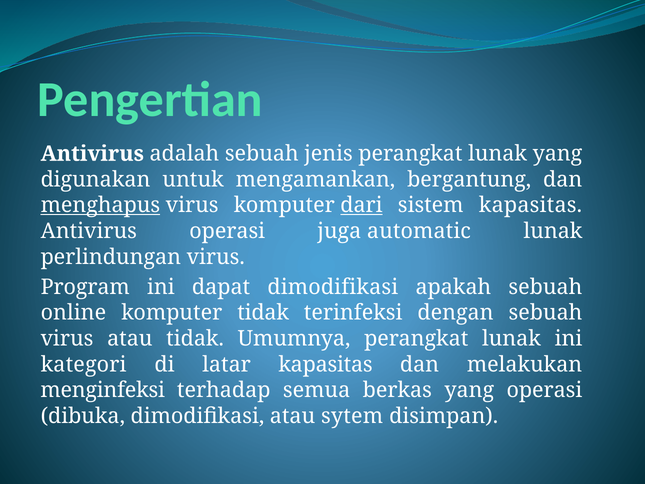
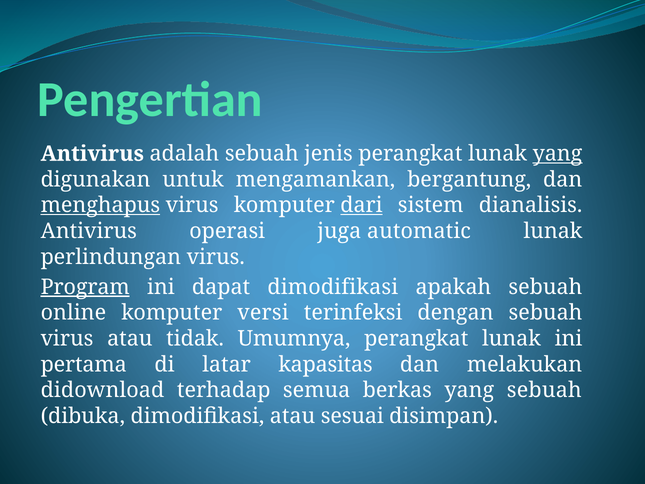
yang underline: none -> present (557, 154)
sistem kapasitas: kapasitas -> dianalisis (531, 205)
Program underline: none -> present (85, 287)
komputer tidak: tidak -> versi (263, 313)
kategori: kategori -> pertama (84, 364)
menginfeksi: menginfeksi -> didownload (102, 390)
yang operasi: operasi -> sebuah (544, 390)
sytem: sytem -> sesuai (352, 416)
